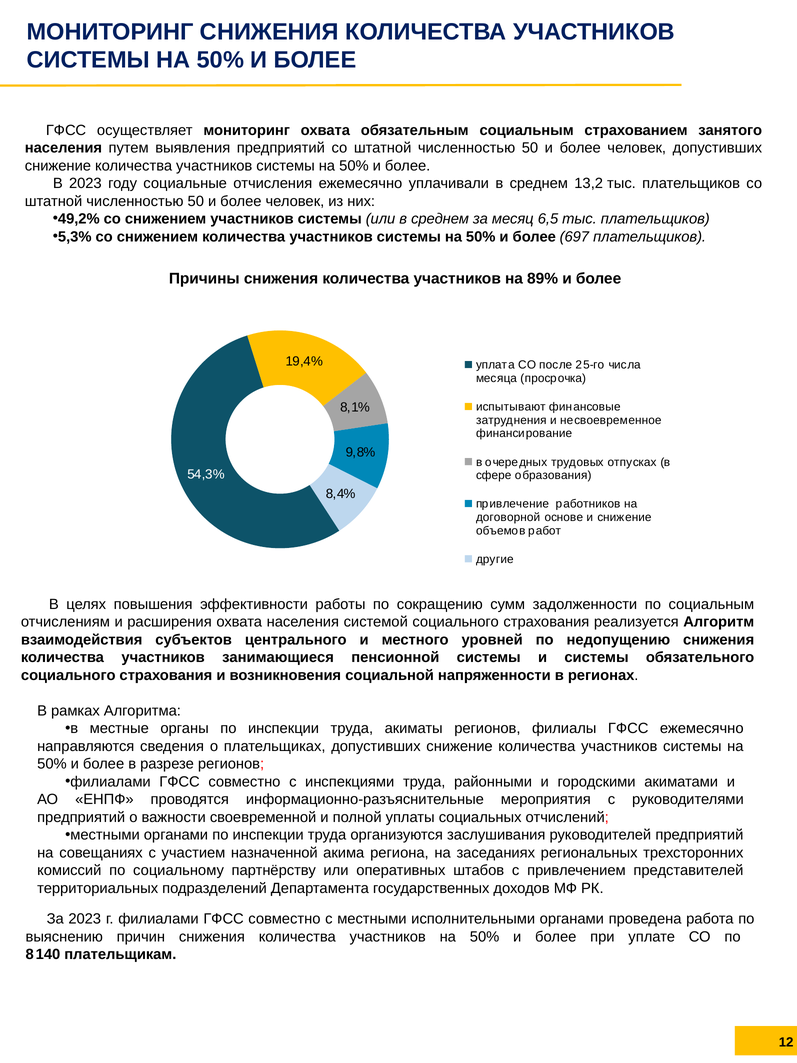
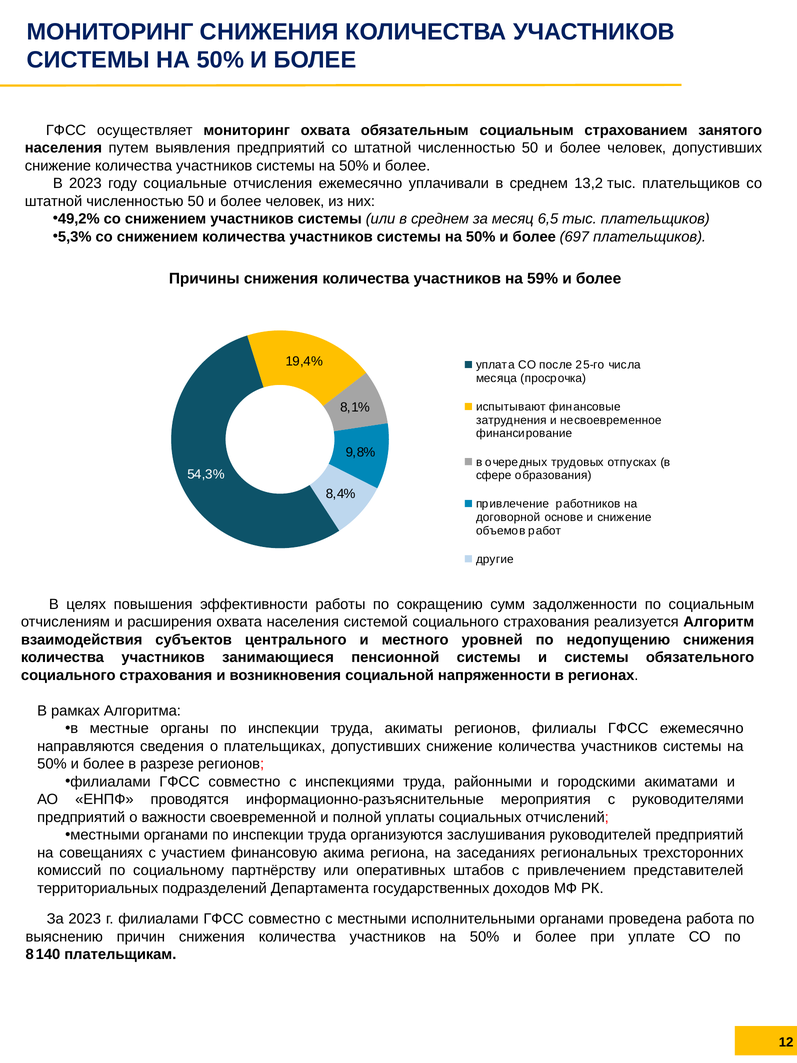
89%: 89% -> 59% (543, 279)
назначенной: назначенной -> финансовую (274, 853)
